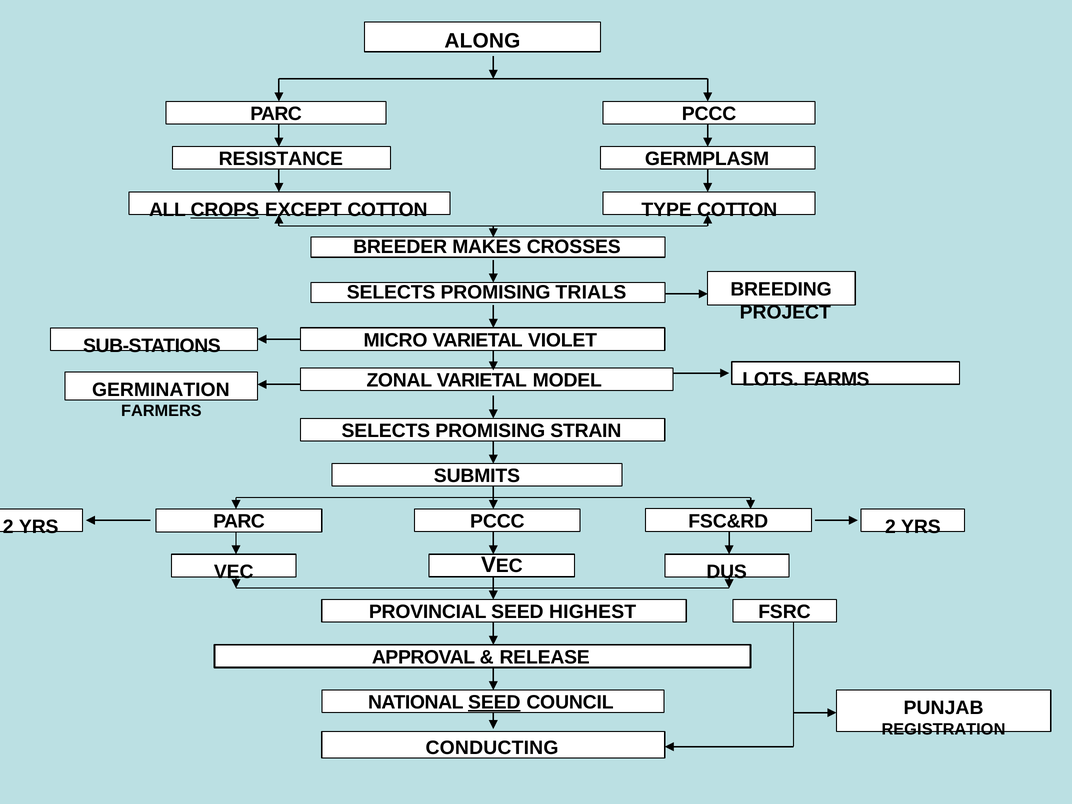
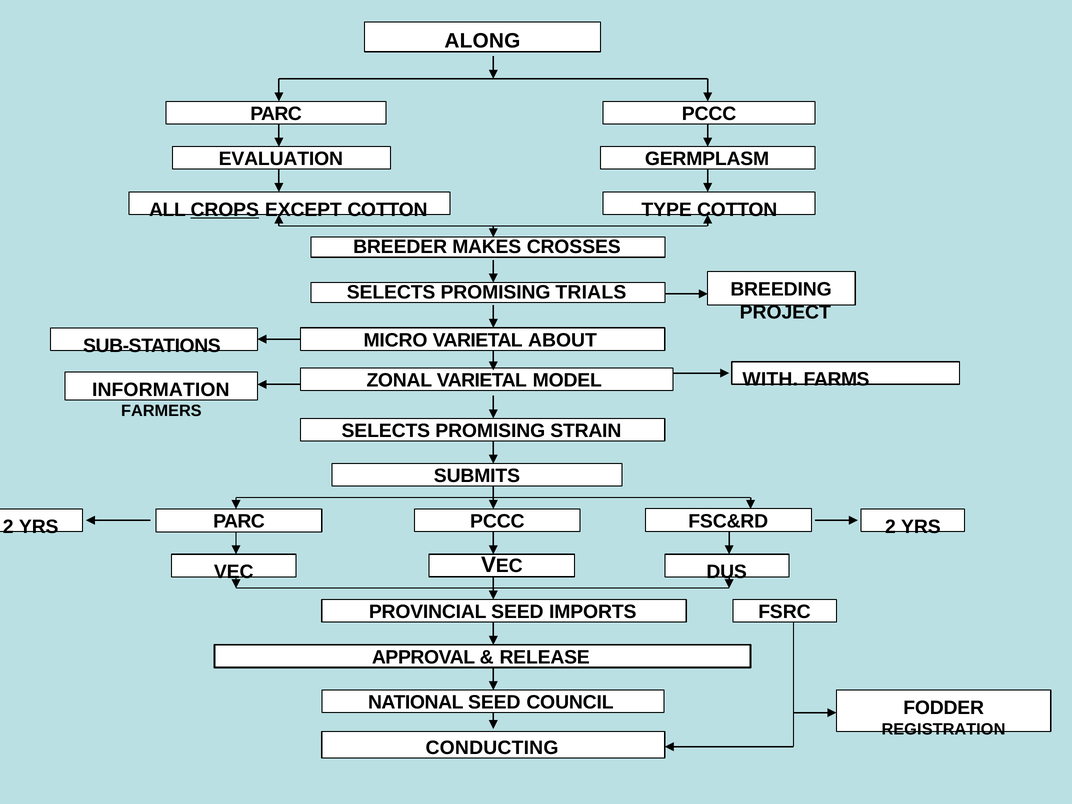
RESISTANCE: RESISTANCE -> EVALUATION (281, 159)
VIOLET: VIOLET -> ABOUT (562, 340)
LOTS: LOTS -> WITH (770, 380)
GERMINATION: GERMINATION -> INFORMATION (161, 390)
HIGHEST: HIGHEST -> IMPORTS (593, 612)
SEED underline: present -> none (494, 702)
PUNJAB: PUNJAB -> FODDER (944, 708)
